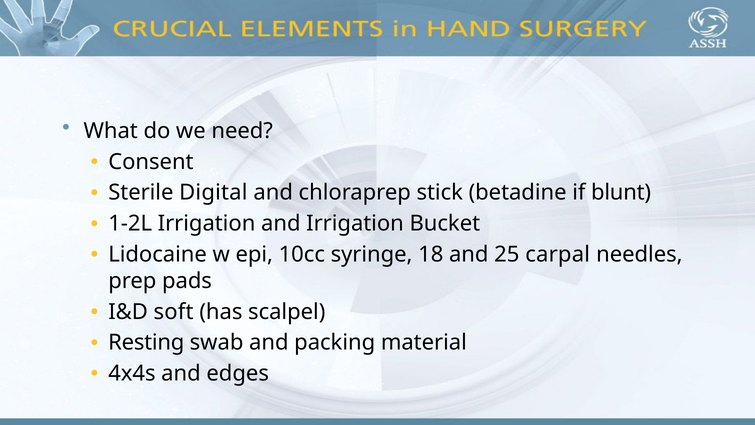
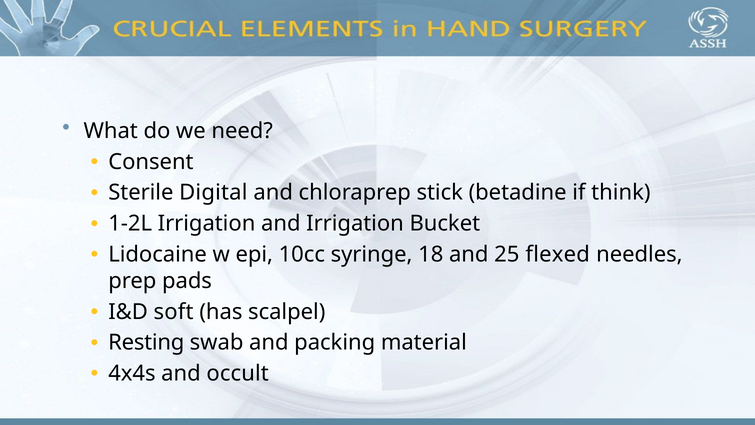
blunt: blunt -> think (621, 193)
carpal: carpal -> flexed (558, 254)
edges: edges -> occult (238, 373)
